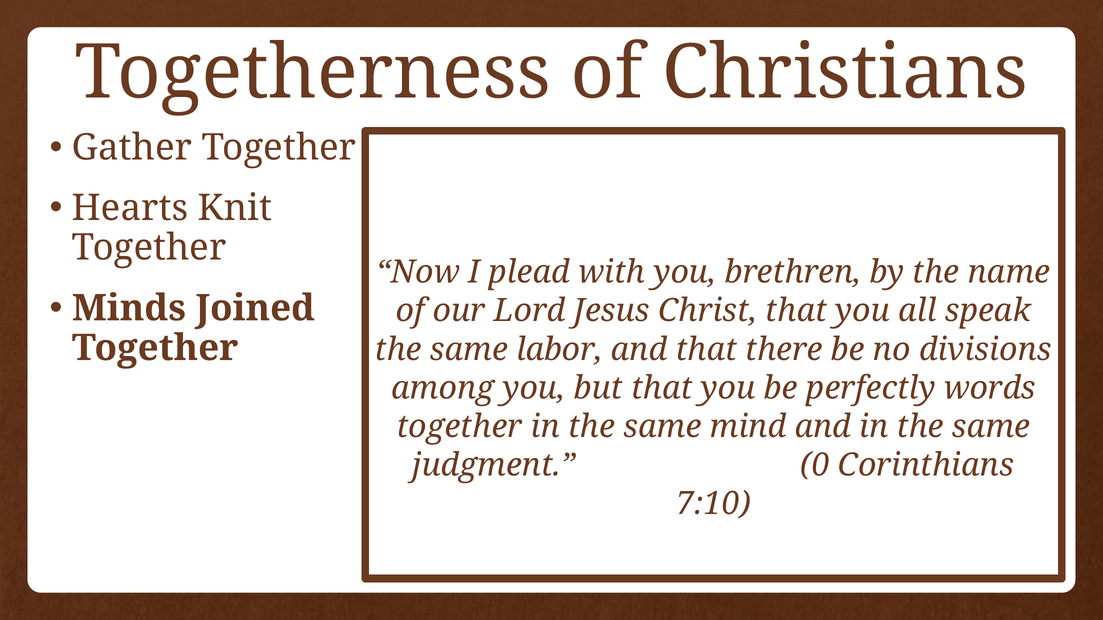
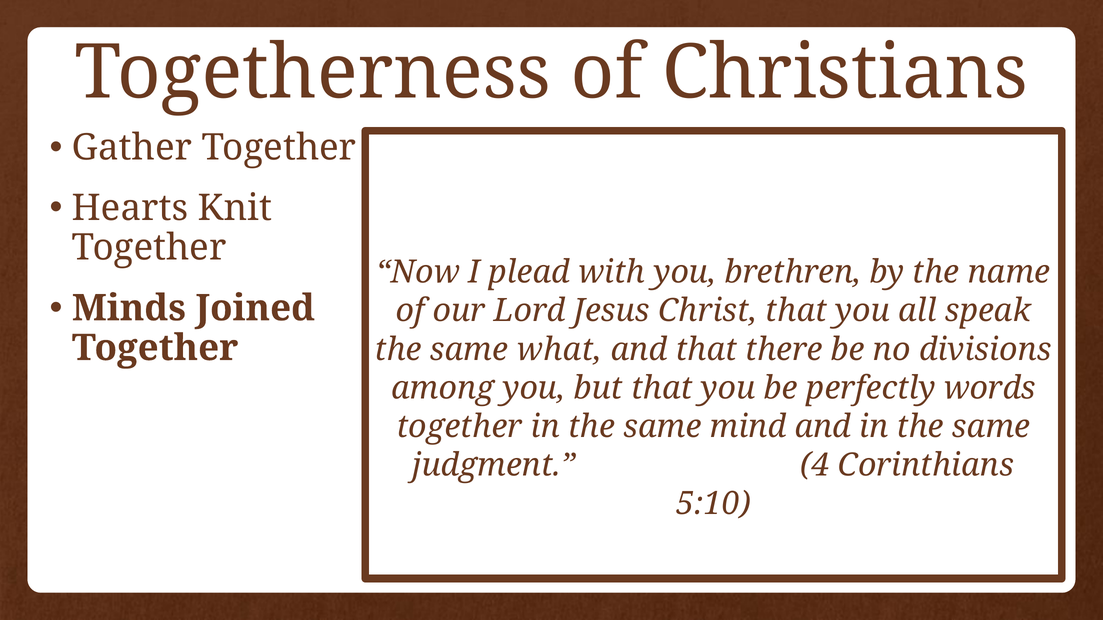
labor: labor -> what (559, 350)
0: 0 -> 4 (815, 466)
7:10: 7:10 -> 5:10 (714, 504)
